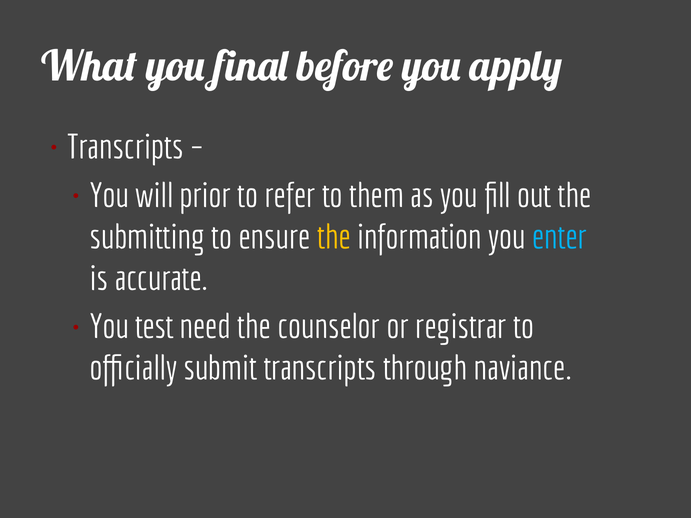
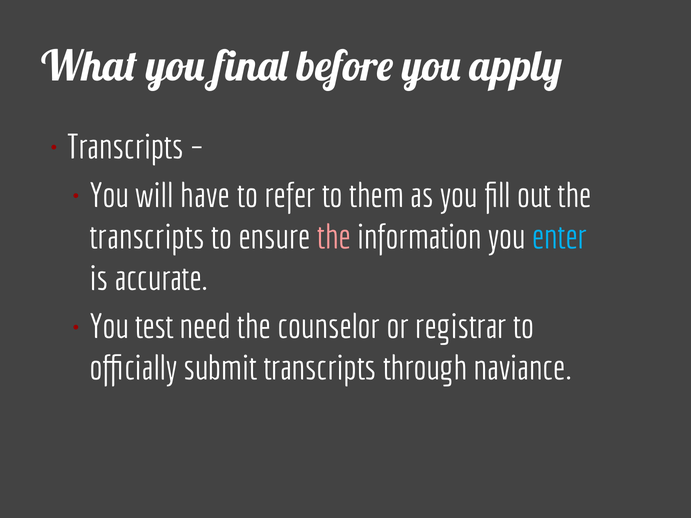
prior: prior -> have (205, 196)
submitting: submitting -> transcripts (147, 237)
the colour: yellow -> pink (334, 237)
